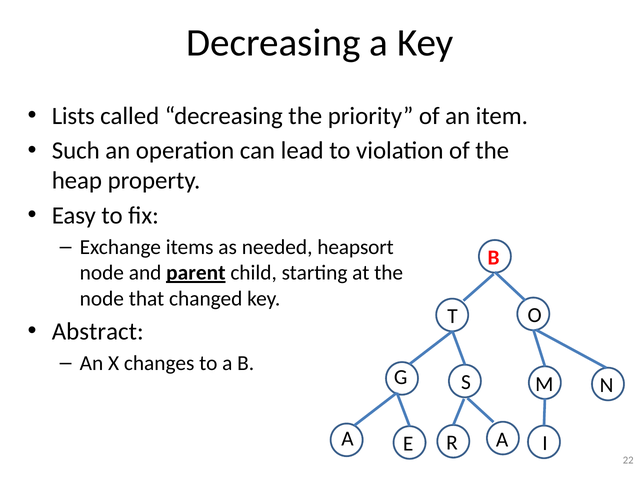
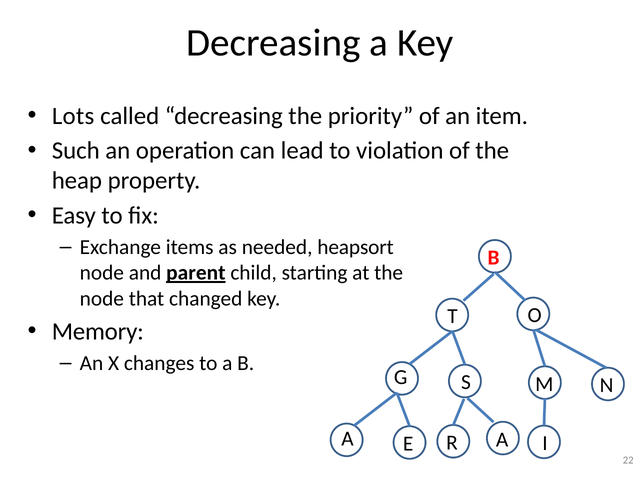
Lists: Lists -> Lots (73, 116)
Abstract: Abstract -> Memory (98, 331)
